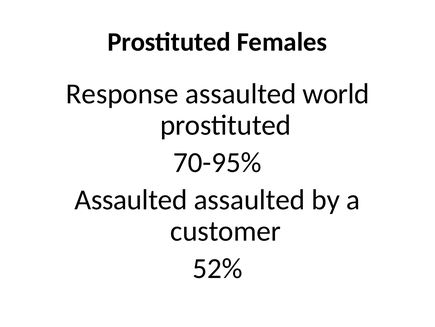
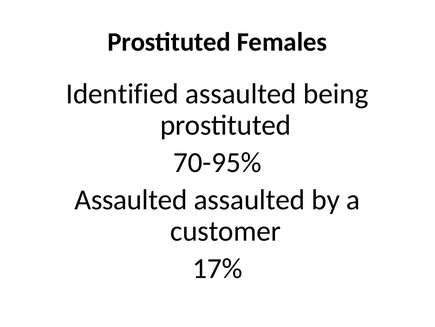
Response: Response -> Identified (122, 94)
world: world -> being (336, 94)
52%: 52% -> 17% (217, 268)
